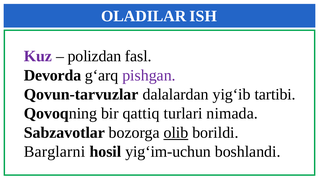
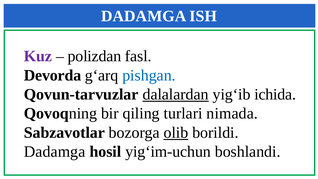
OLADILAR: OLADILAR -> DADAMGA (144, 16)
pishgan colour: purple -> blue (149, 75)
dalalardan underline: none -> present (176, 94)
tartibi: tartibi -> ichida (275, 94)
qattiq: qattiq -> qiling (141, 113)
Barglarni: Barglarni -> Dadamga (55, 152)
